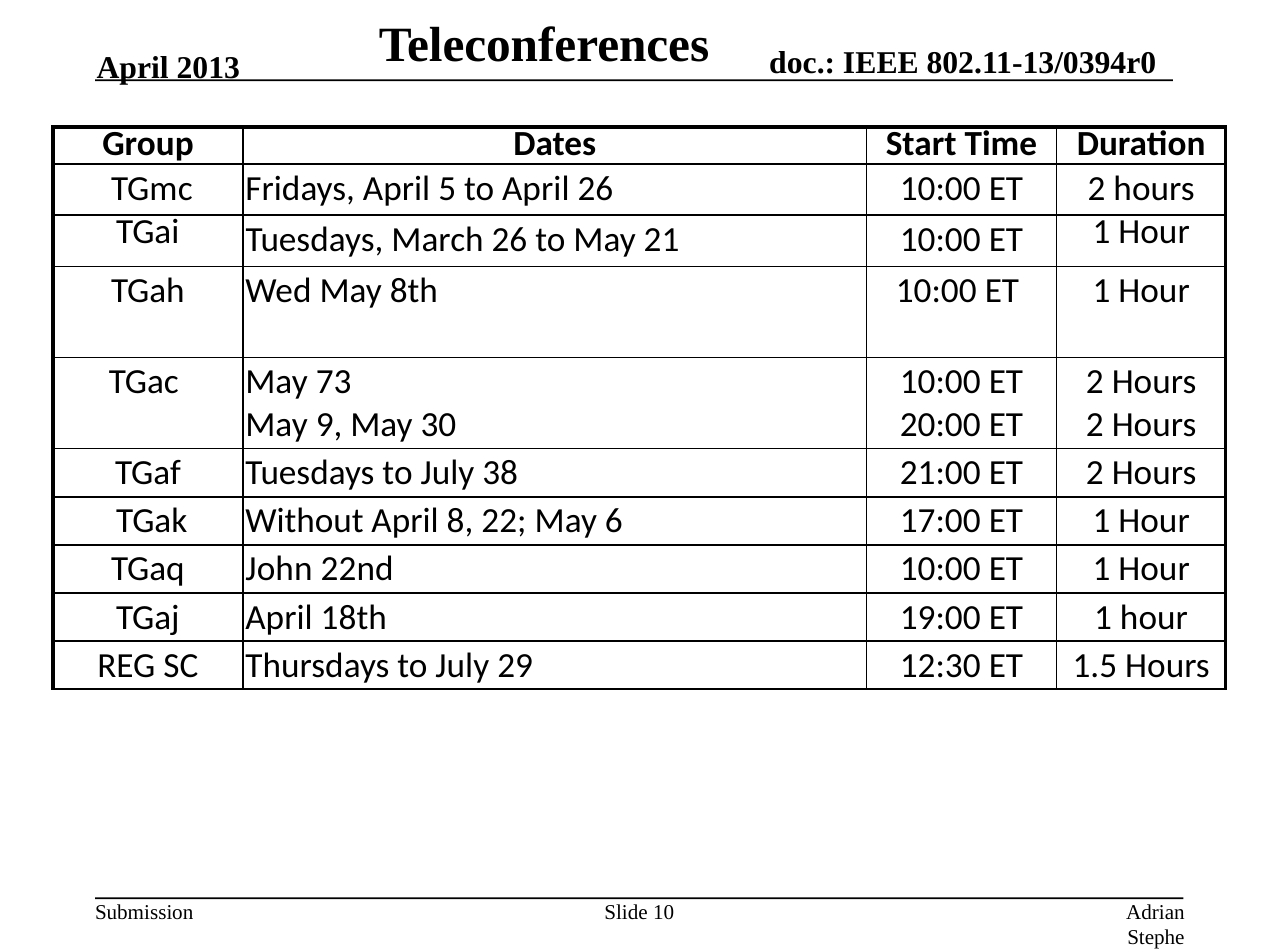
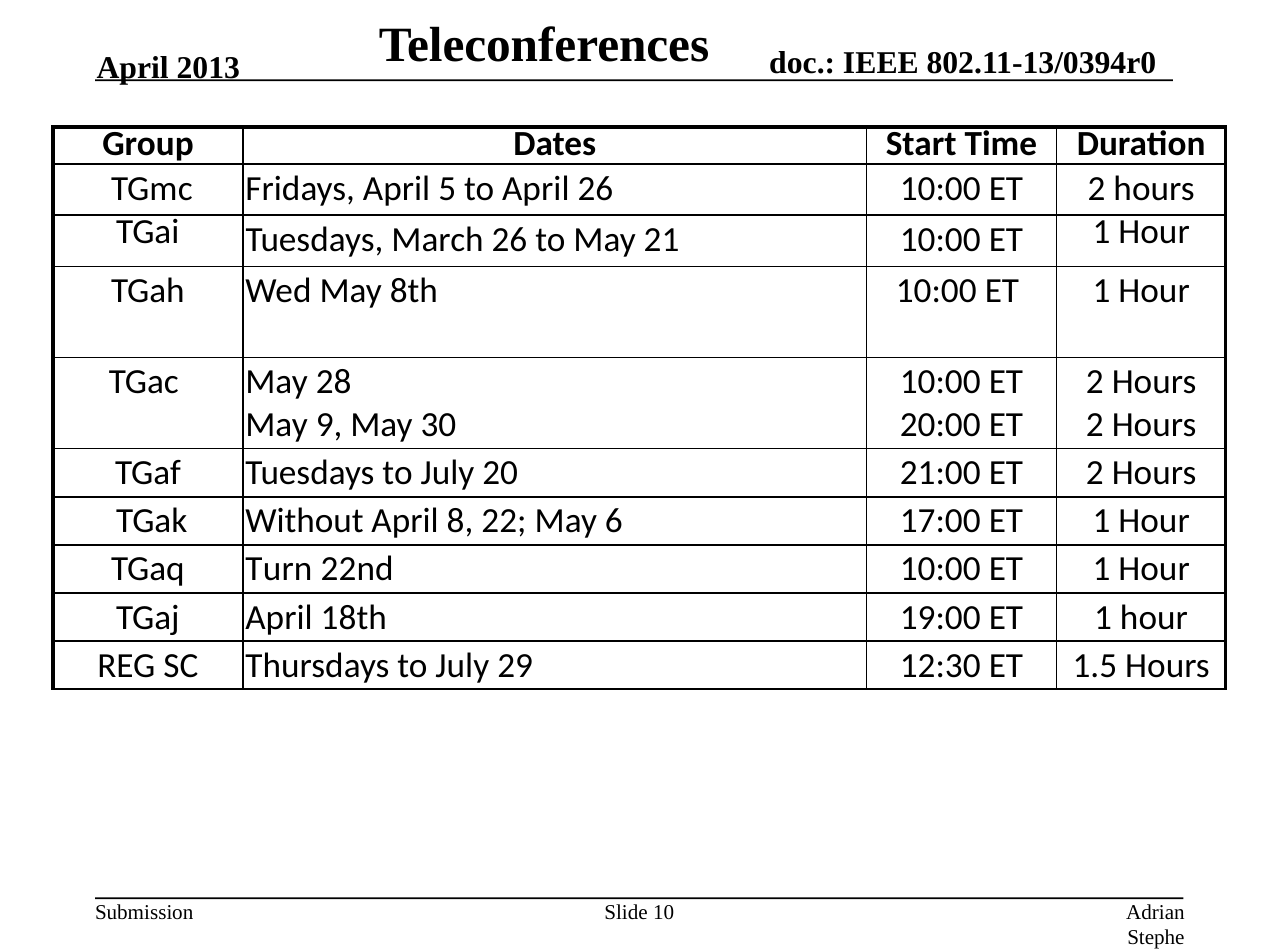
73: 73 -> 28 (334, 382)
38: 38 -> 20 (500, 473)
John: John -> Turn (279, 569)
